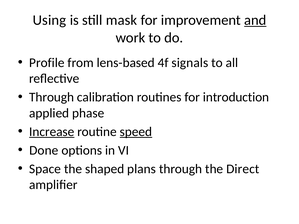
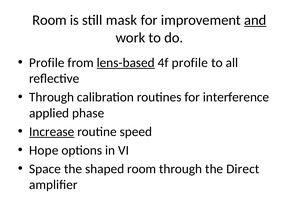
Using: Using -> Room (50, 20)
lens-based underline: none -> present (126, 63)
4f signals: signals -> profile (190, 63)
introduction: introduction -> interference (236, 97)
speed underline: present -> none (136, 132)
Done: Done -> Hope (44, 150)
shaped plans: plans -> room (142, 169)
